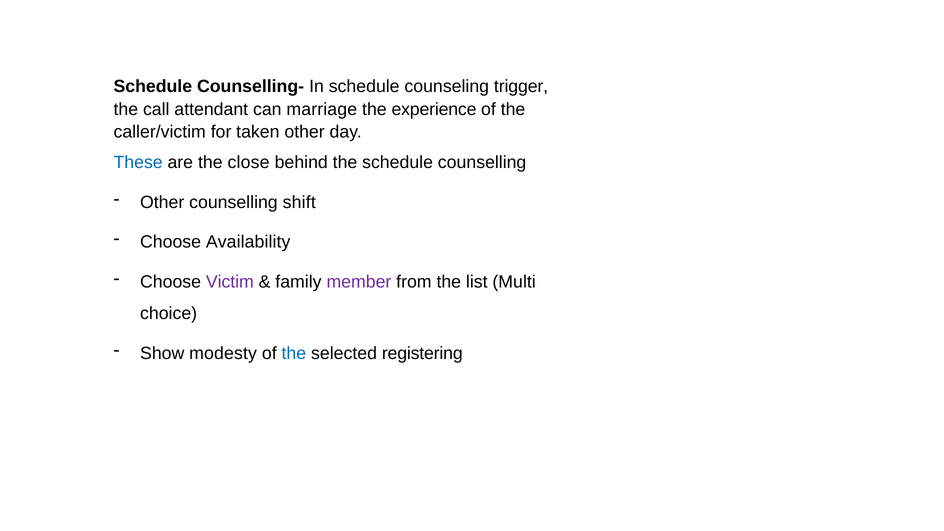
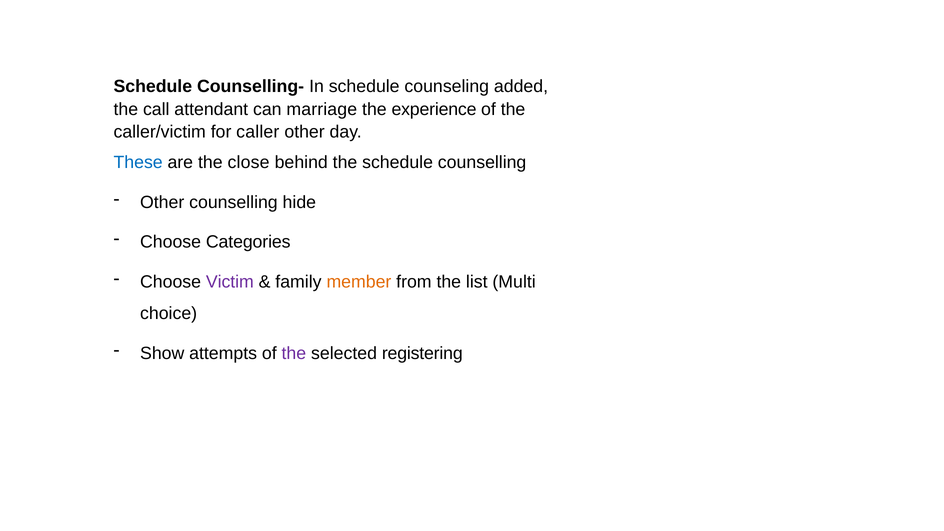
trigger: trigger -> added (521, 87)
taken: taken -> caller (258, 132)
shift: shift -> hide (299, 202)
Availability: Availability -> Categories (248, 242)
member colour: purple -> orange (359, 282)
modesty: modesty -> attempts (223, 353)
the colour: blue -> purple (294, 353)
